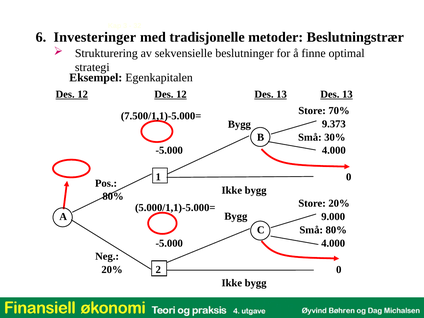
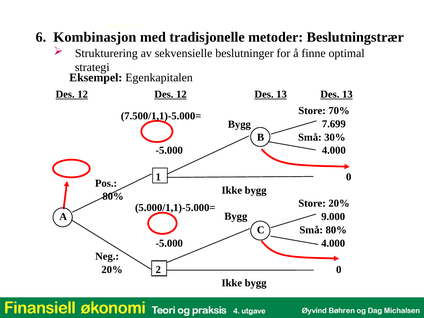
Investeringer: Investeringer -> Kombinasjon (95, 37)
9.373: 9.373 -> 7.699 (334, 124)
